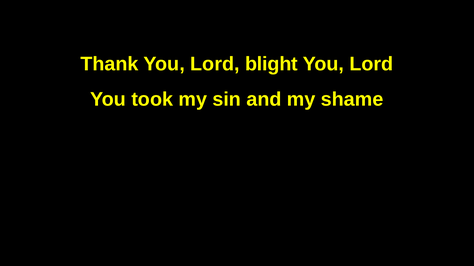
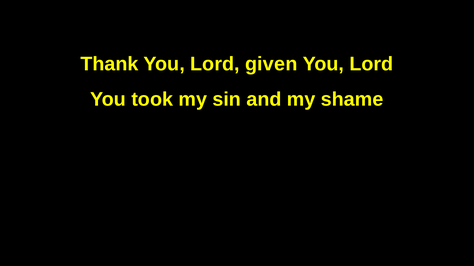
blight: blight -> given (271, 64)
